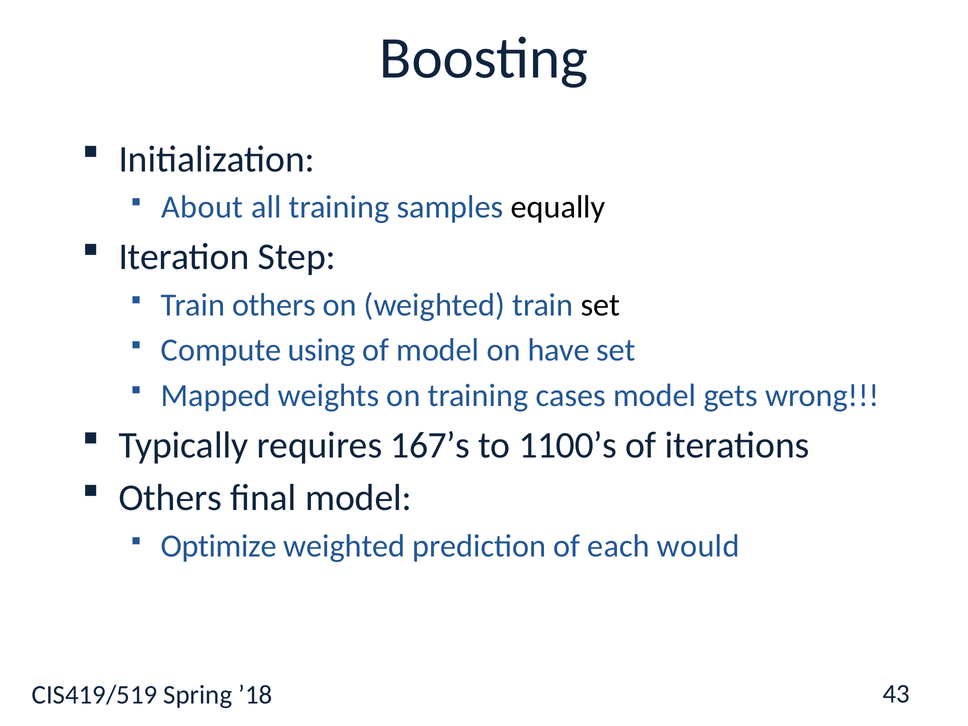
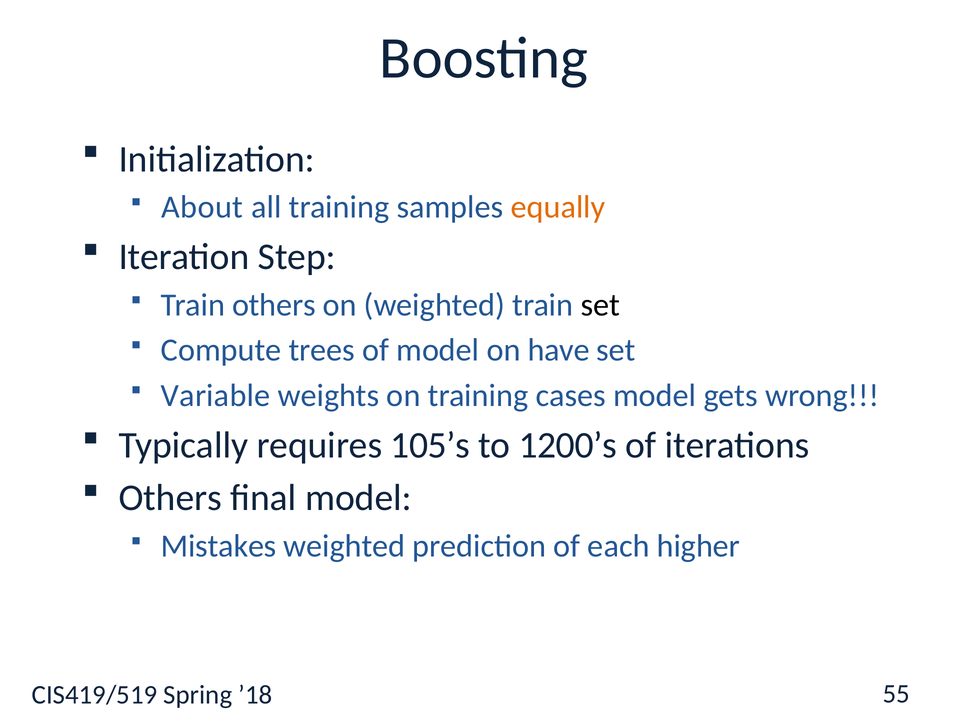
equally colour: black -> orange (558, 207)
using: using -> trees (322, 350)
Mapped: Mapped -> Variable (216, 395)
167’s: 167’s -> 105’s (430, 445)
1100’s: 1100’s -> 1200’s (568, 445)
Optimize: Optimize -> Mistakes (219, 546)
would: would -> higher (698, 546)
43: 43 -> 55 (896, 694)
